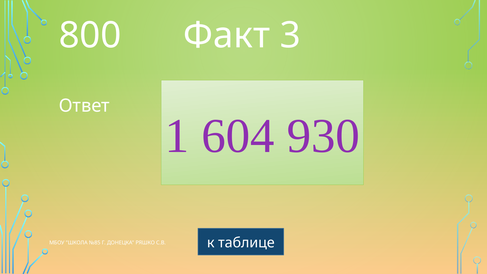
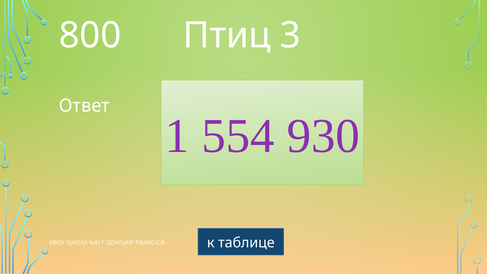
Факт: Факт -> Птиц (227, 36)
604: 604 -> 554 (238, 136)
